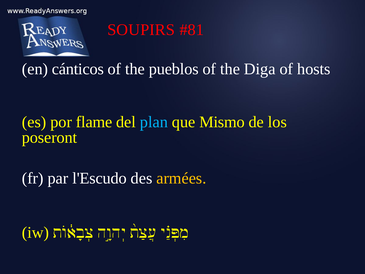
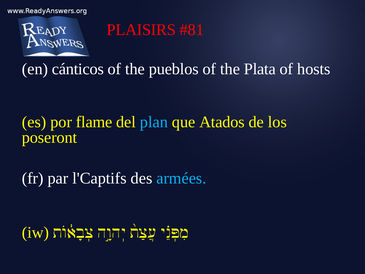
SOUPIRS: SOUPIRS -> PLAISIRS (141, 30)
Diga: Diga -> Plata (260, 69)
Mismo: Mismo -> Atados (222, 122)
l'Escudo: l'Escudo -> l'Captifs (100, 178)
armées colour: yellow -> light blue (181, 178)
